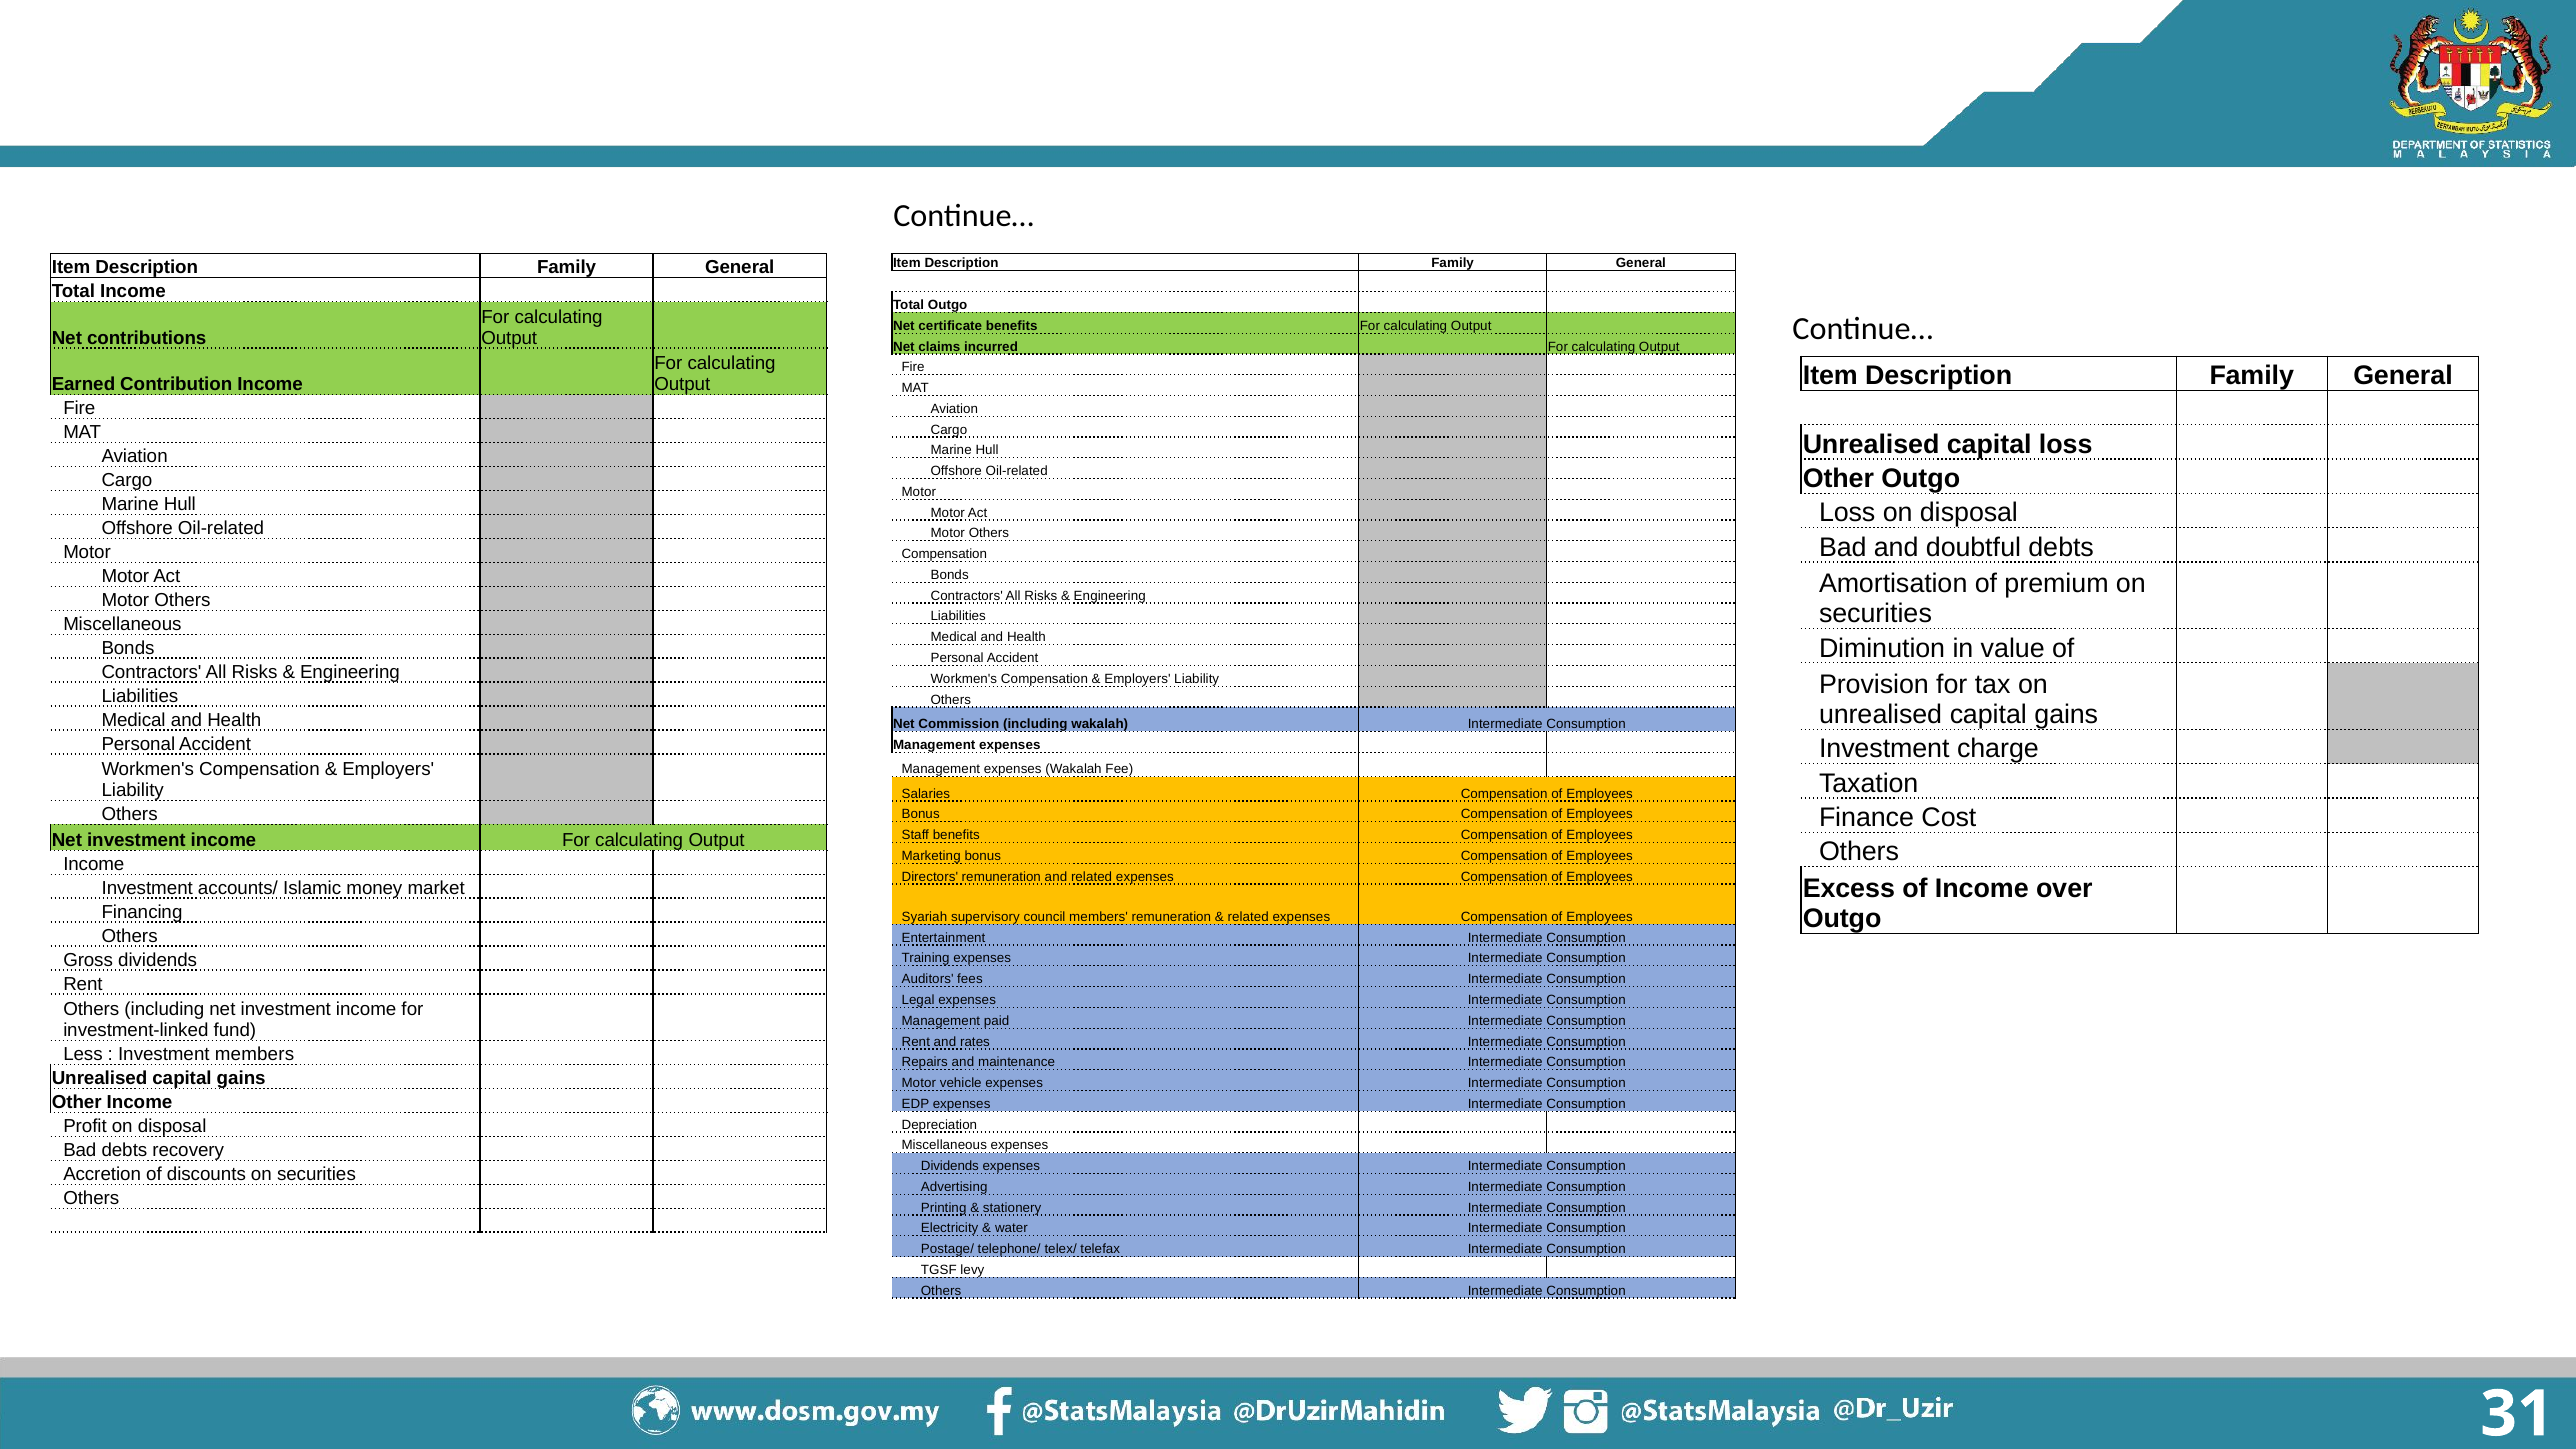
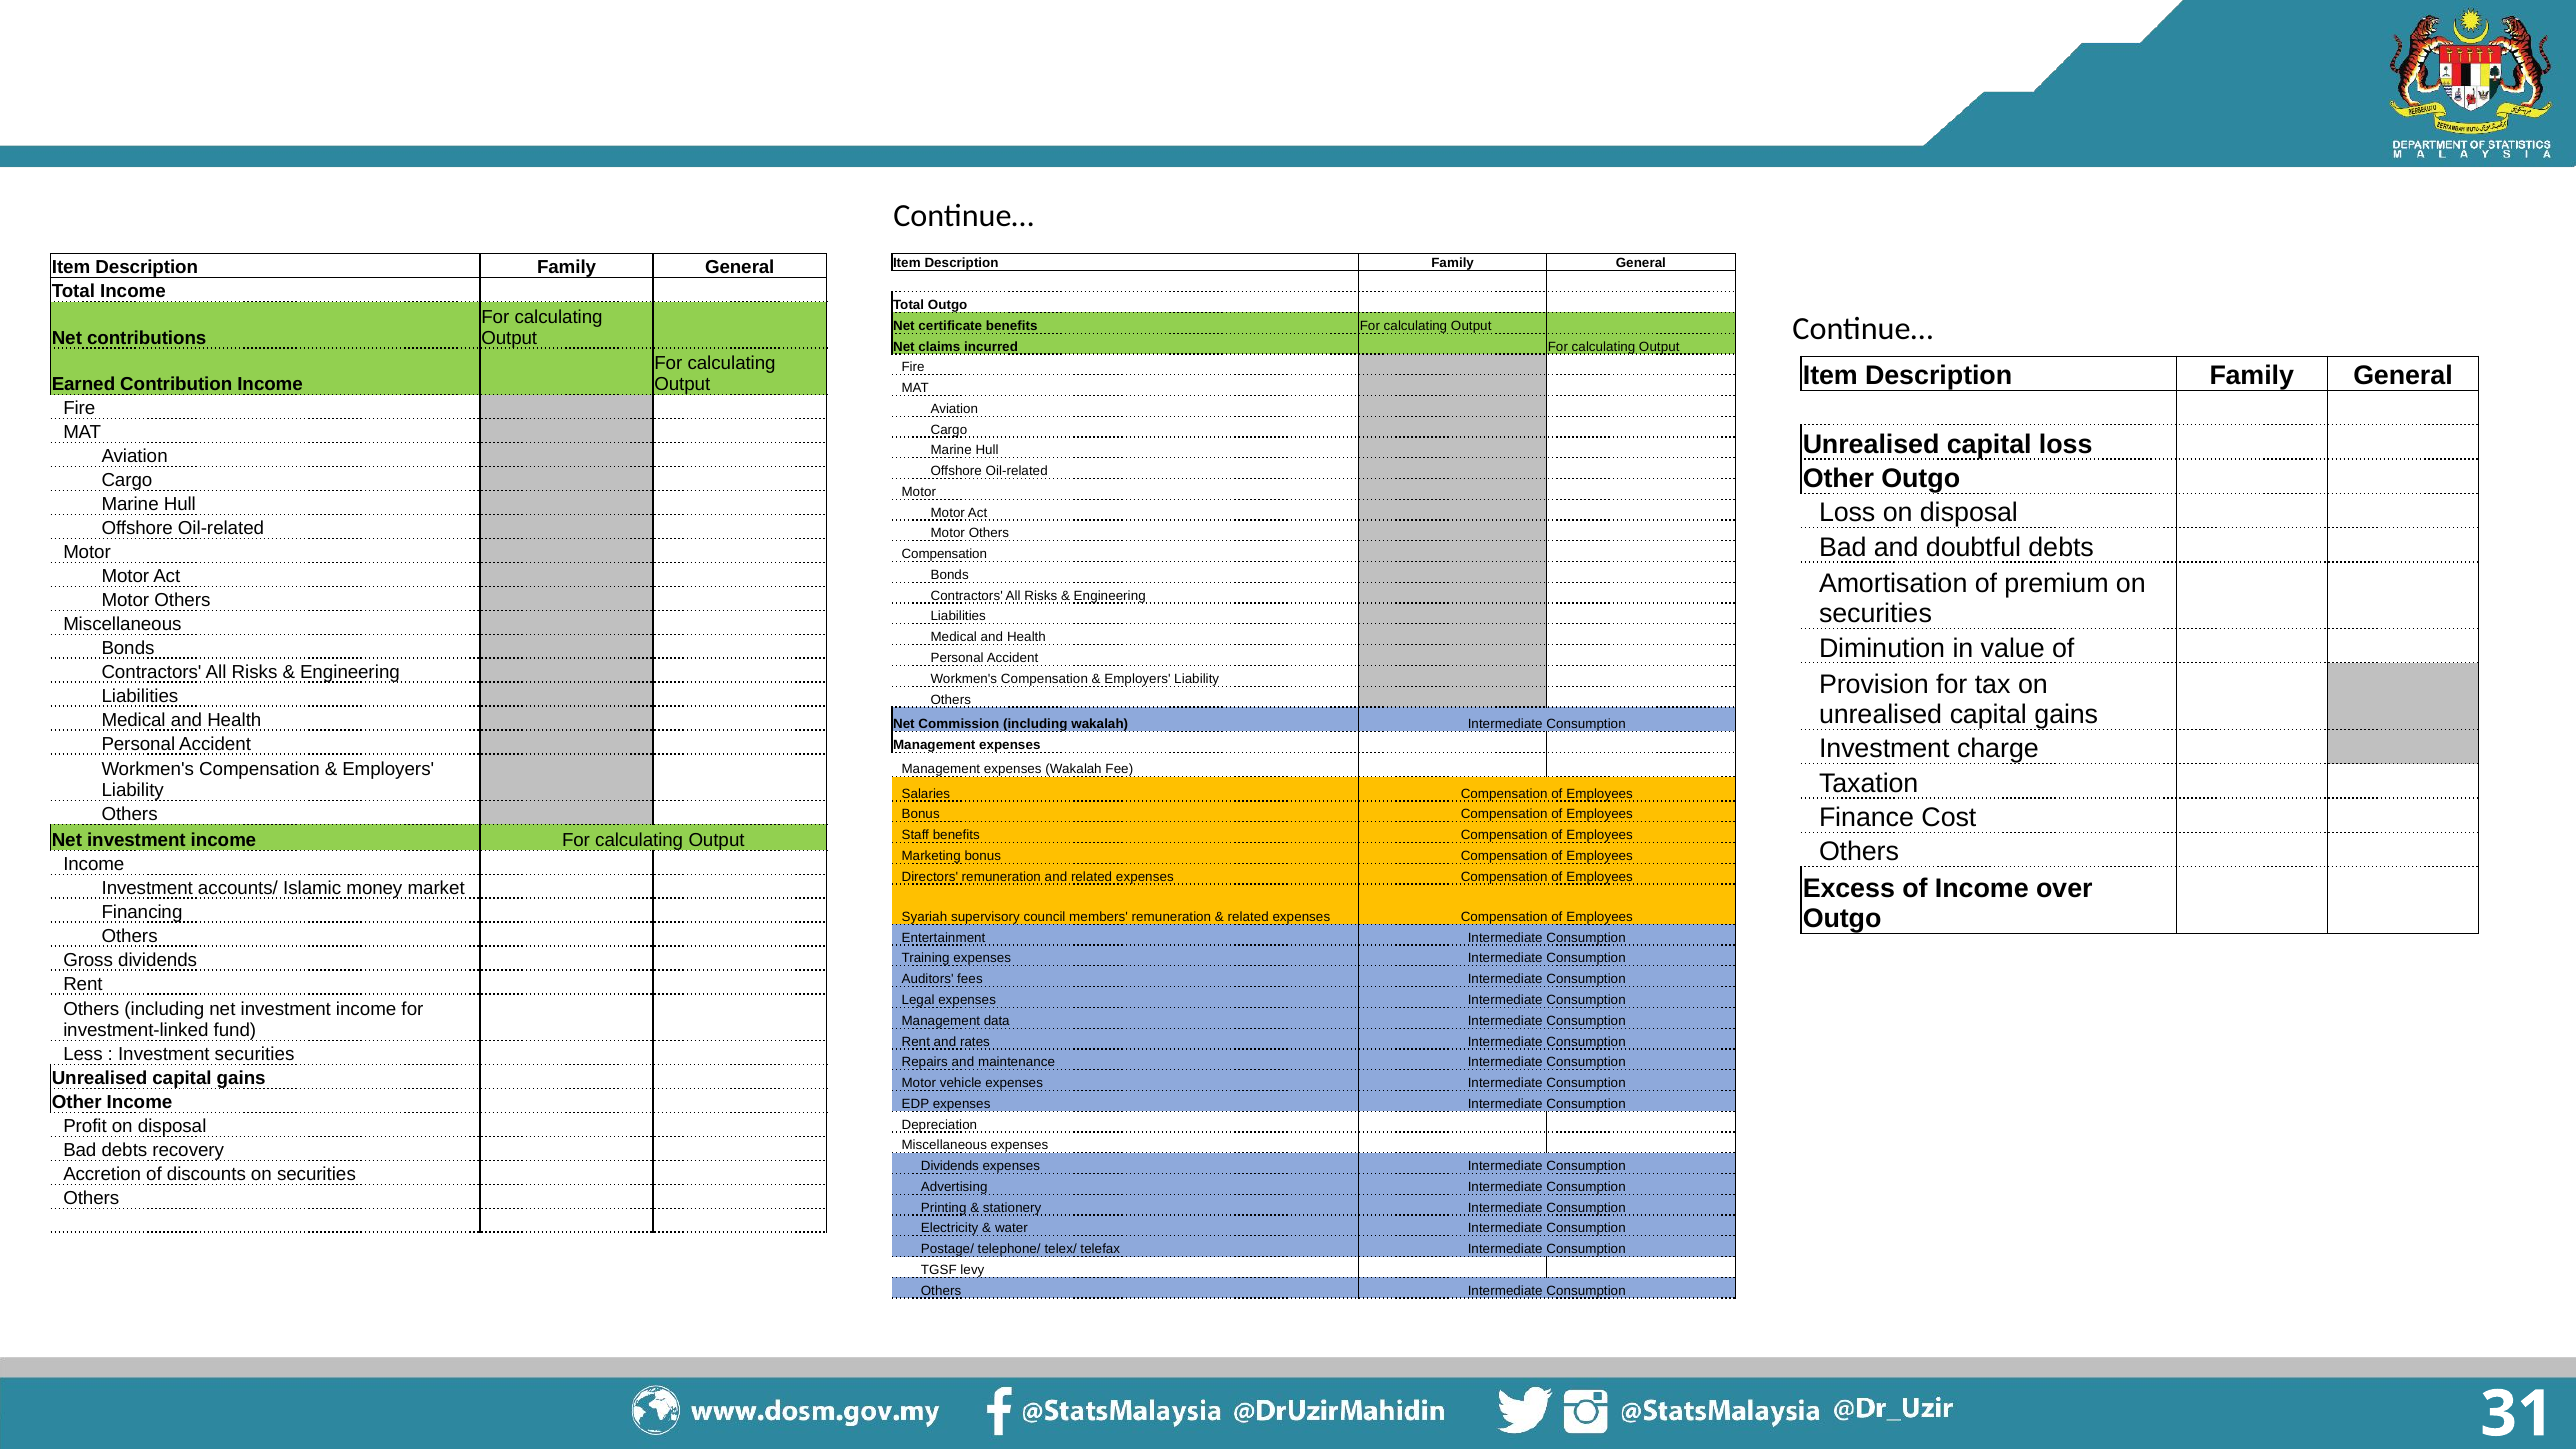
Management paid: paid -> data (997, 1021)
Investment members: members -> securities (255, 1054)
